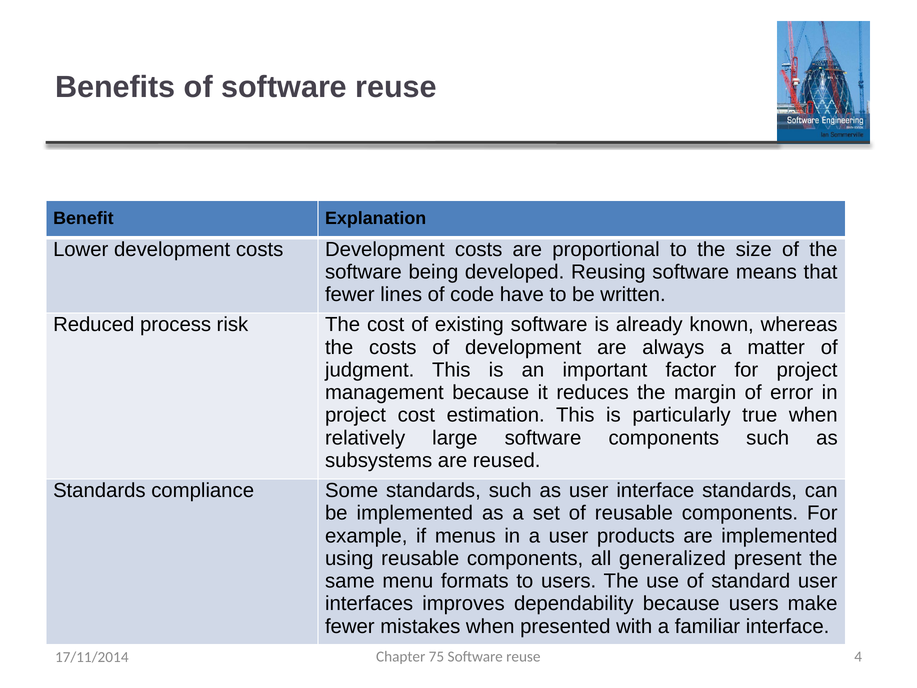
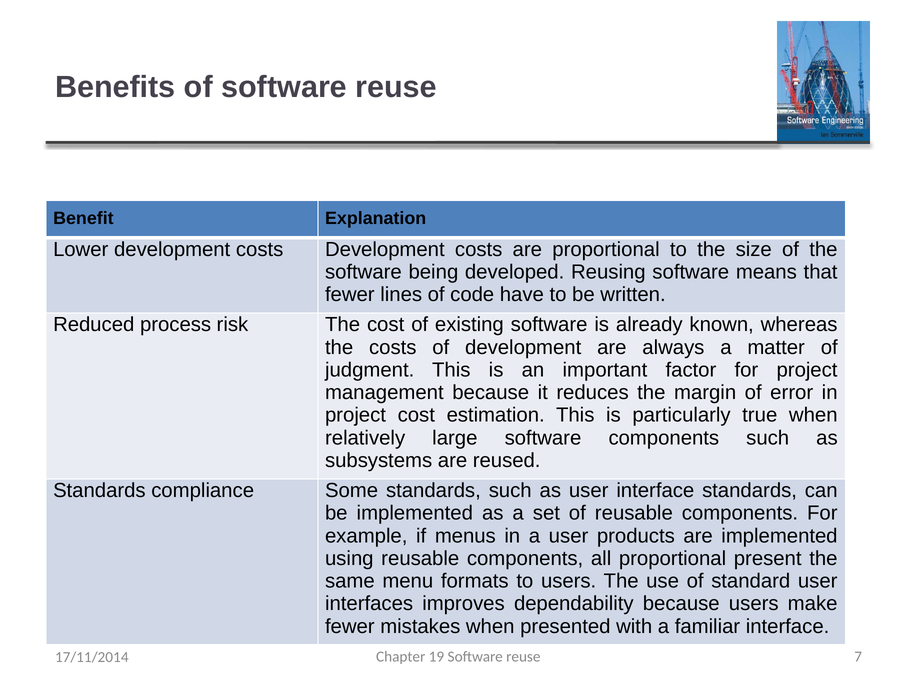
all generalized: generalized -> proportional (673, 558)
75: 75 -> 19 (436, 657)
4: 4 -> 7 (858, 657)
